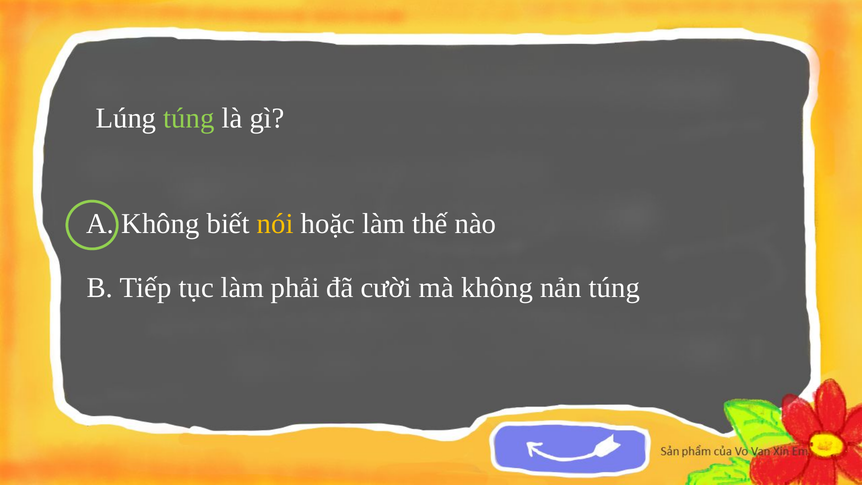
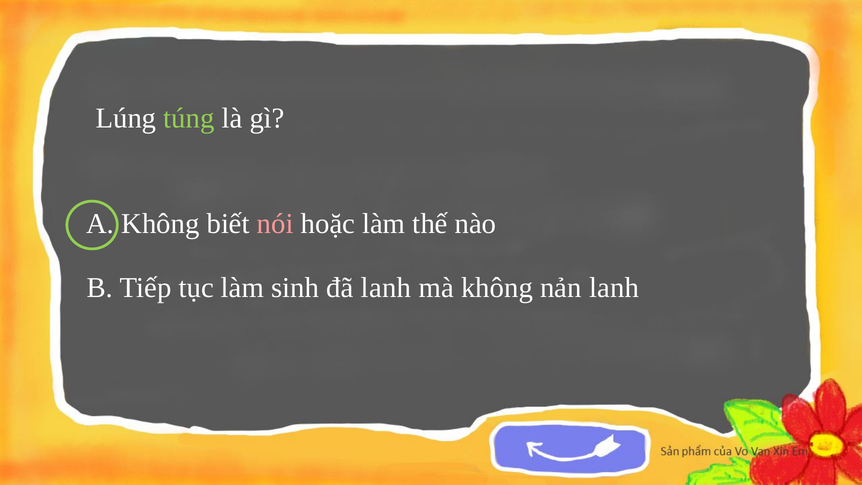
nói colour: yellow -> pink (275, 224)
phải: phải -> sinh (295, 288)
đã cười: cười -> lanh (386, 288)
nản túng: túng -> lanh (614, 288)
